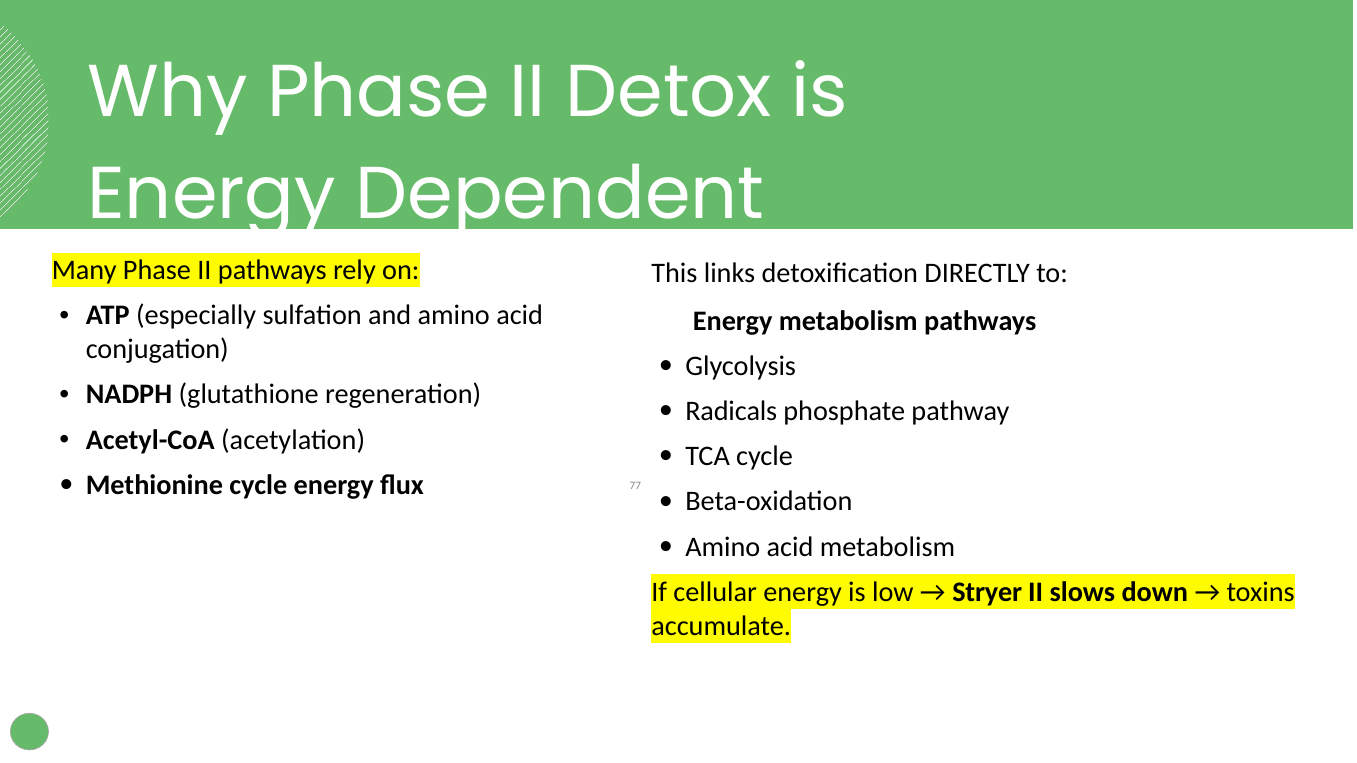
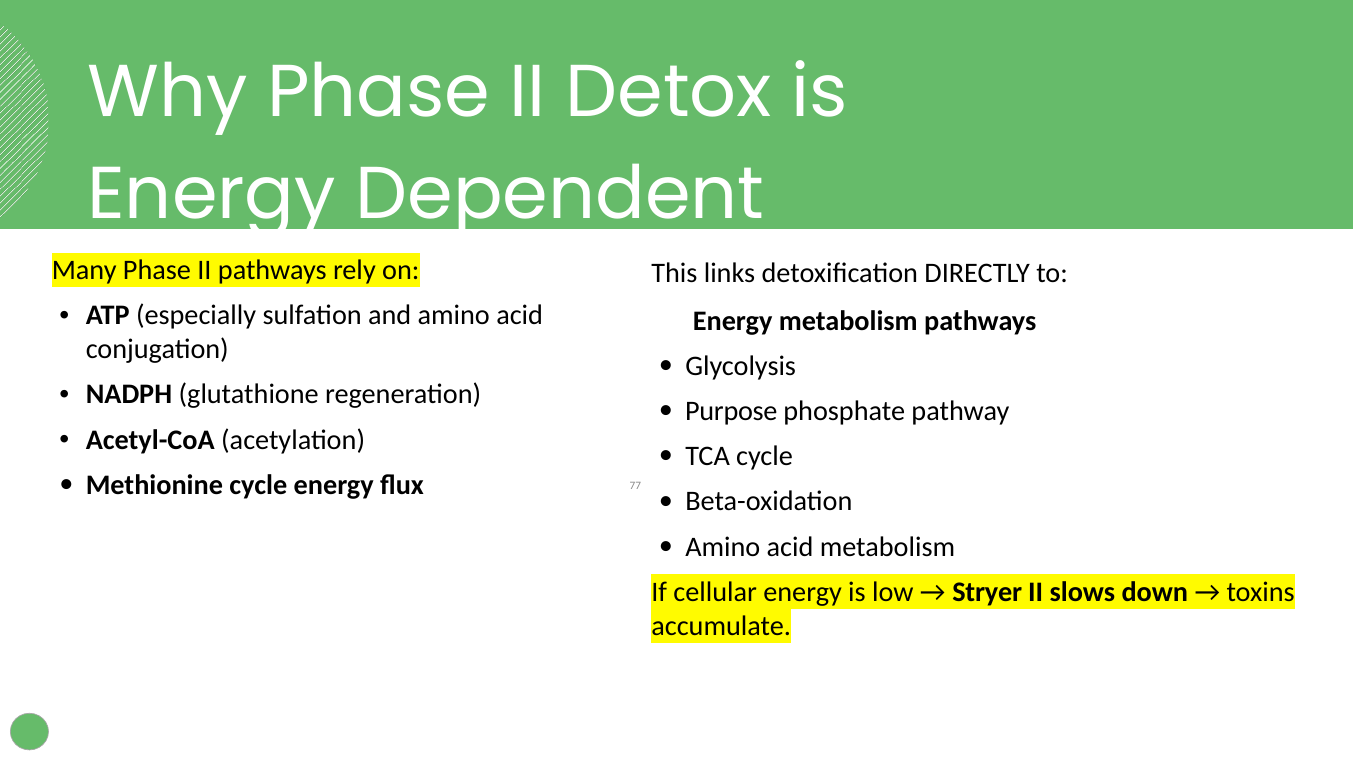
Radicals: Radicals -> Purpose (731, 411)
